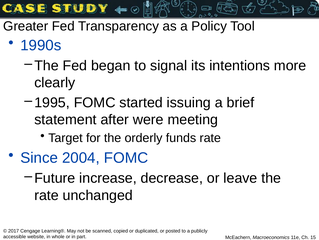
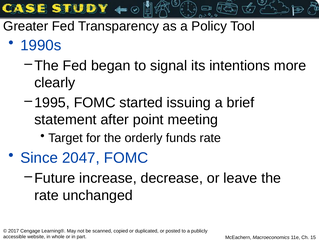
were: were -> point (148, 119)
2004: 2004 -> 2047 (81, 157)
